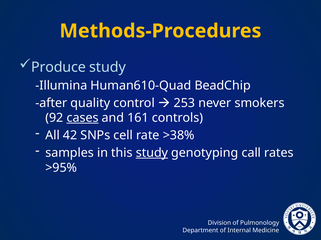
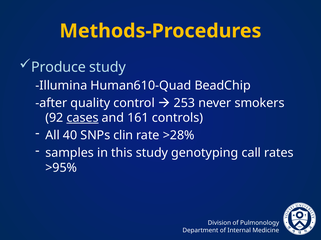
42: 42 -> 40 (70, 136)
cell: cell -> clin (123, 136)
>38%: >38% -> >28% (179, 136)
study underline: present -> none (152, 153)
